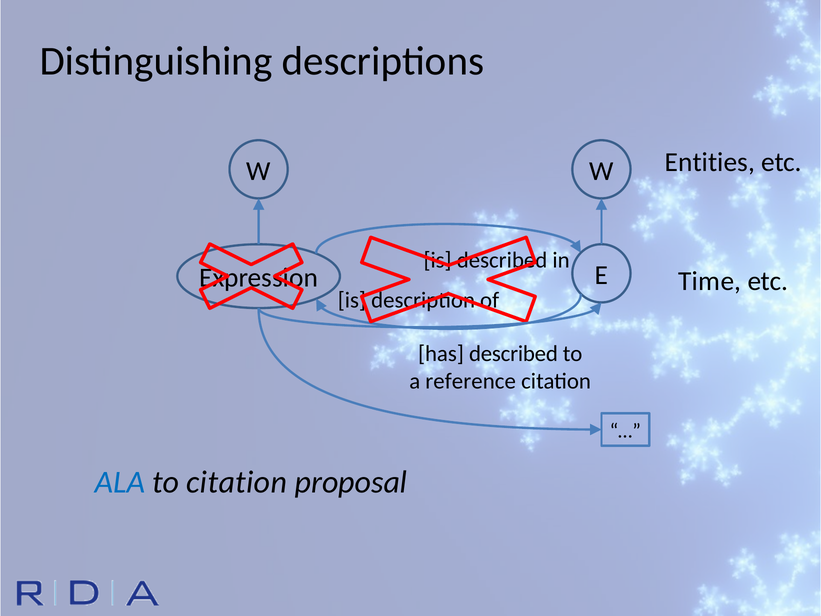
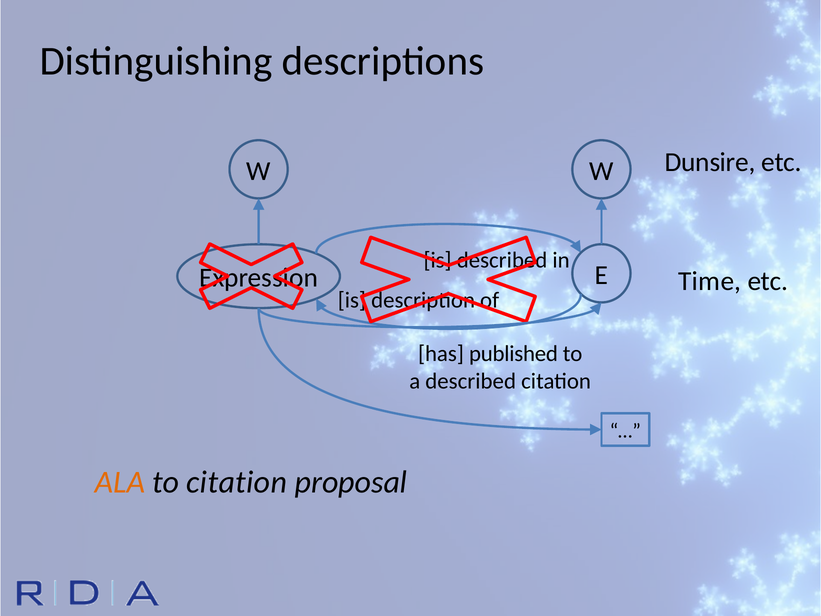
Entities: Entities -> Dunsire (710, 162)
has described: described -> published (513, 353)
a reference: reference -> described (471, 381)
ALA colour: blue -> orange (120, 482)
